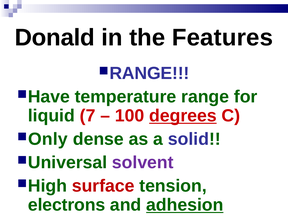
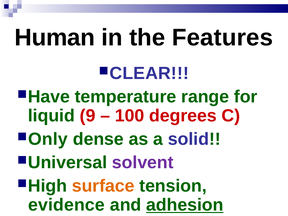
Donald: Donald -> Human (55, 38)
RANGE: RANGE -> CLEAR (149, 73)
7: 7 -> 9 (88, 116)
degrees underline: present -> none (183, 116)
surface colour: red -> orange (103, 186)
electrons: electrons -> evidence (66, 205)
